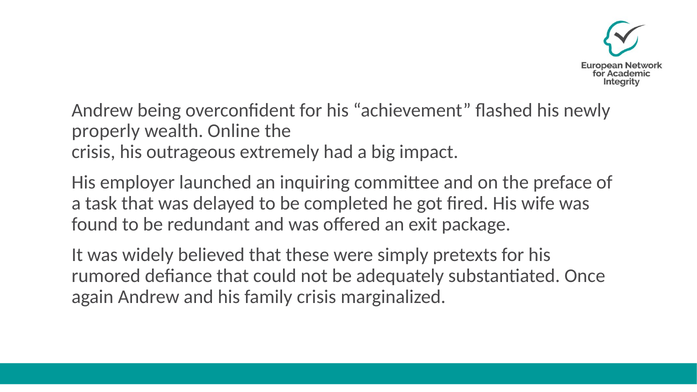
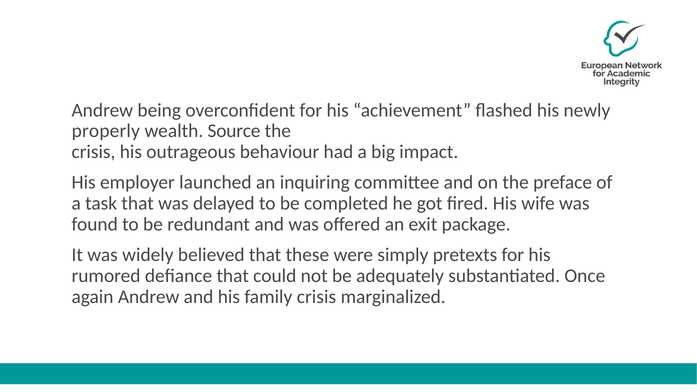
Online: Online -> Source (234, 131)
extremely: extremely -> behaviour (280, 152)
